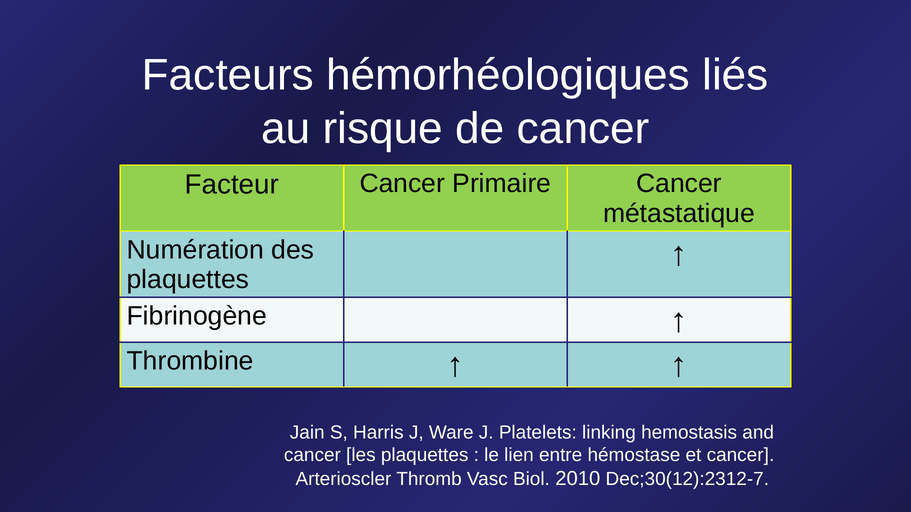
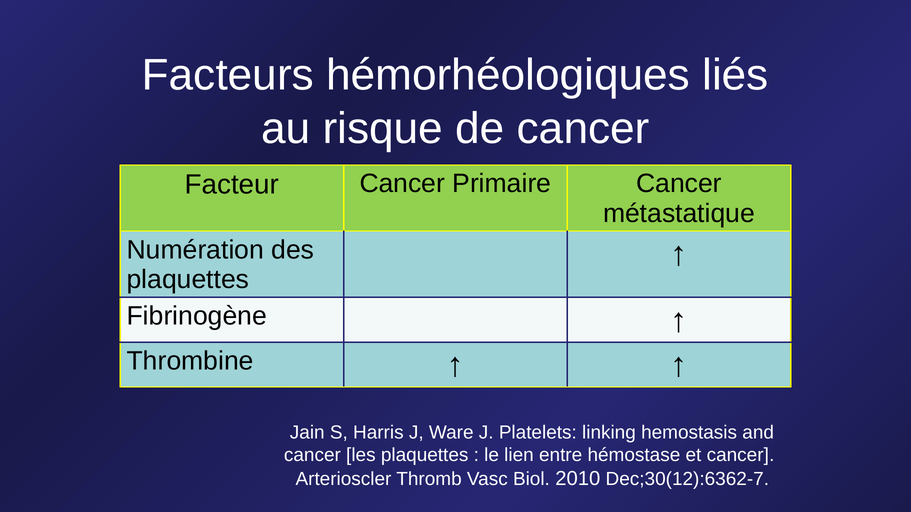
Dec;30(12):2312-7: Dec;30(12):2312-7 -> Dec;30(12):6362-7 (687, 480)
